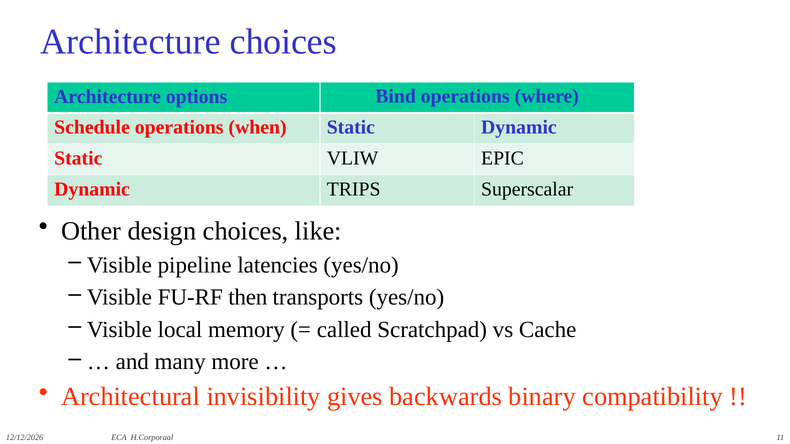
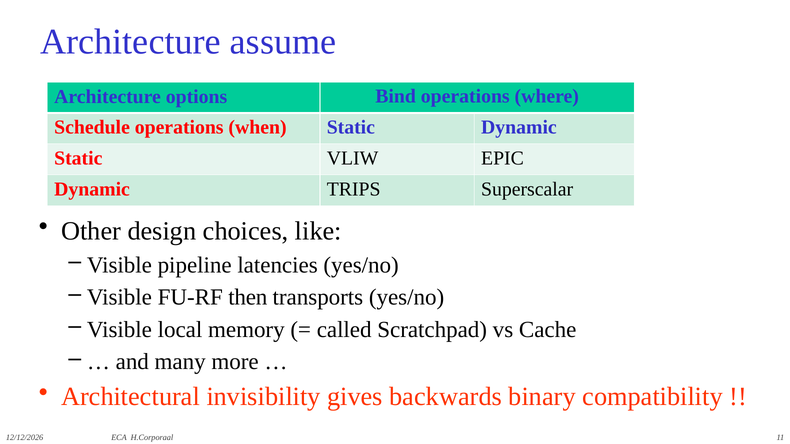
Architecture choices: choices -> assume (283, 42)
